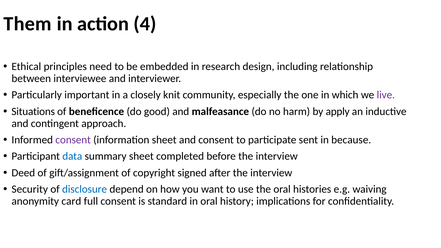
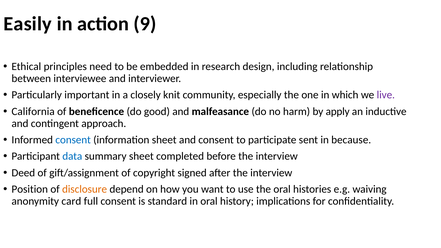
Them: Them -> Easily (28, 24)
4: 4 -> 9 (145, 24)
Situations: Situations -> California (33, 111)
consent colour: purple -> blue (73, 140)
Security: Security -> Position (30, 189)
disclosure colour: blue -> orange (85, 189)
